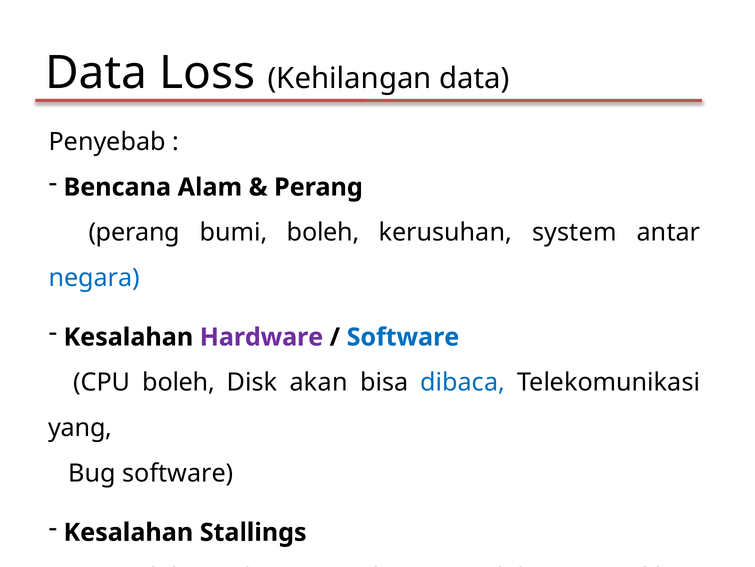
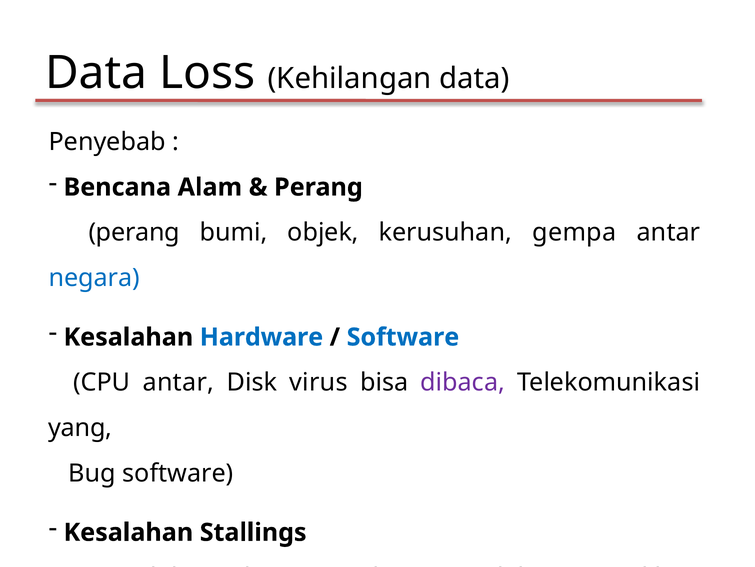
bumi boleh: boleh -> objek (323, 232)
system: system -> gempa (574, 232)
Hardware colour: purple -> blue (261, 337)
CPU boleh: boleh -> antar (178, 382)
Disk akan: akan -> virus (319, 382)
dibaca colour: blue -> purple (463, 382)
